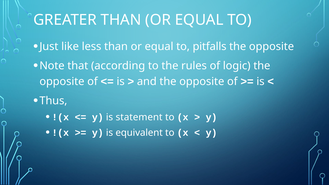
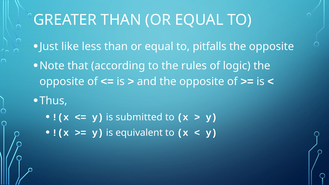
statement: statement -> submitted (139, 117)
